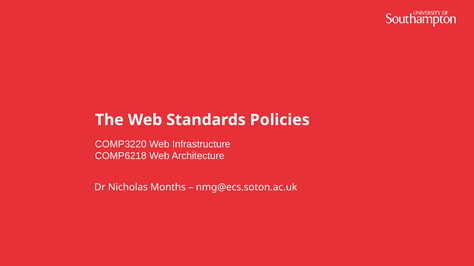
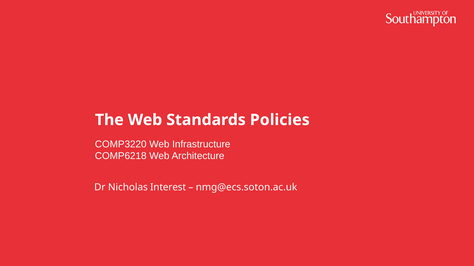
Months: Months -> Interest (168, 188)
